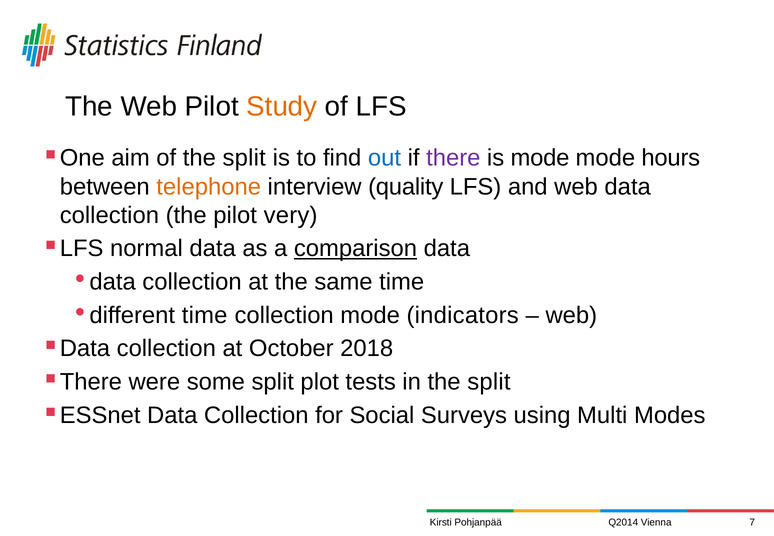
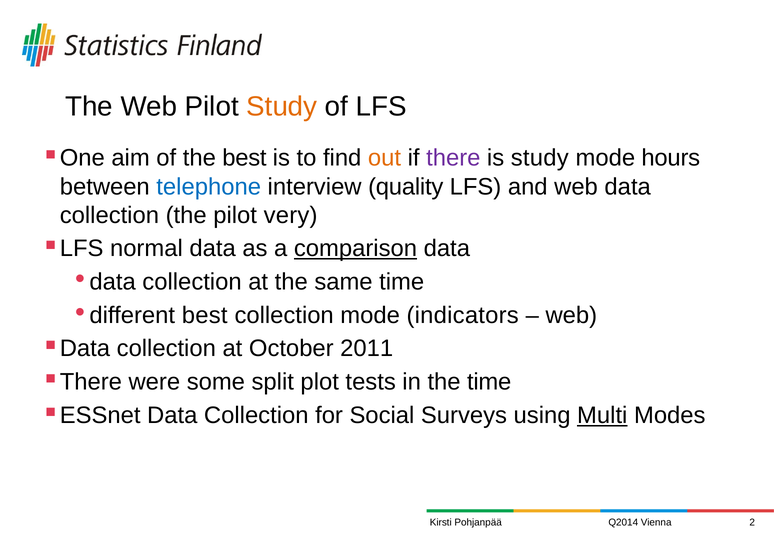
of the split: split -> best (244, 158)
out colour: blue -> orange (385, 158)
is mode: mode -> study (540, 158)
telephone colour: orange -> blue (209, 187)
different time: time -> best (205, 315)
2018: 2018 -> 2011 (367, 349)
in the split: split -> time (489, 382)
Multi underline: none -> present (602, 415)
7: 7 -> 2 (752, 522)
